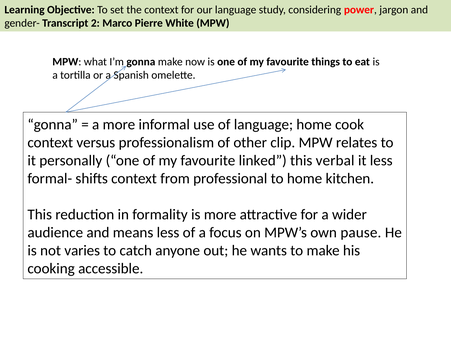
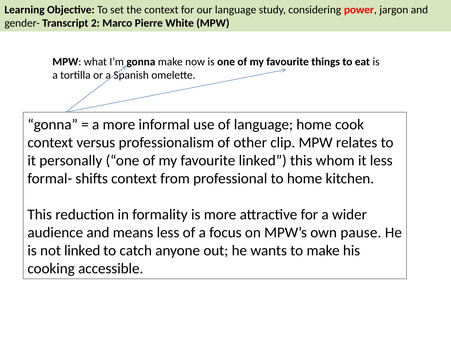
verbal: verbal -> whom (335, 161)
not varies: varies -> linked (82, 251)
